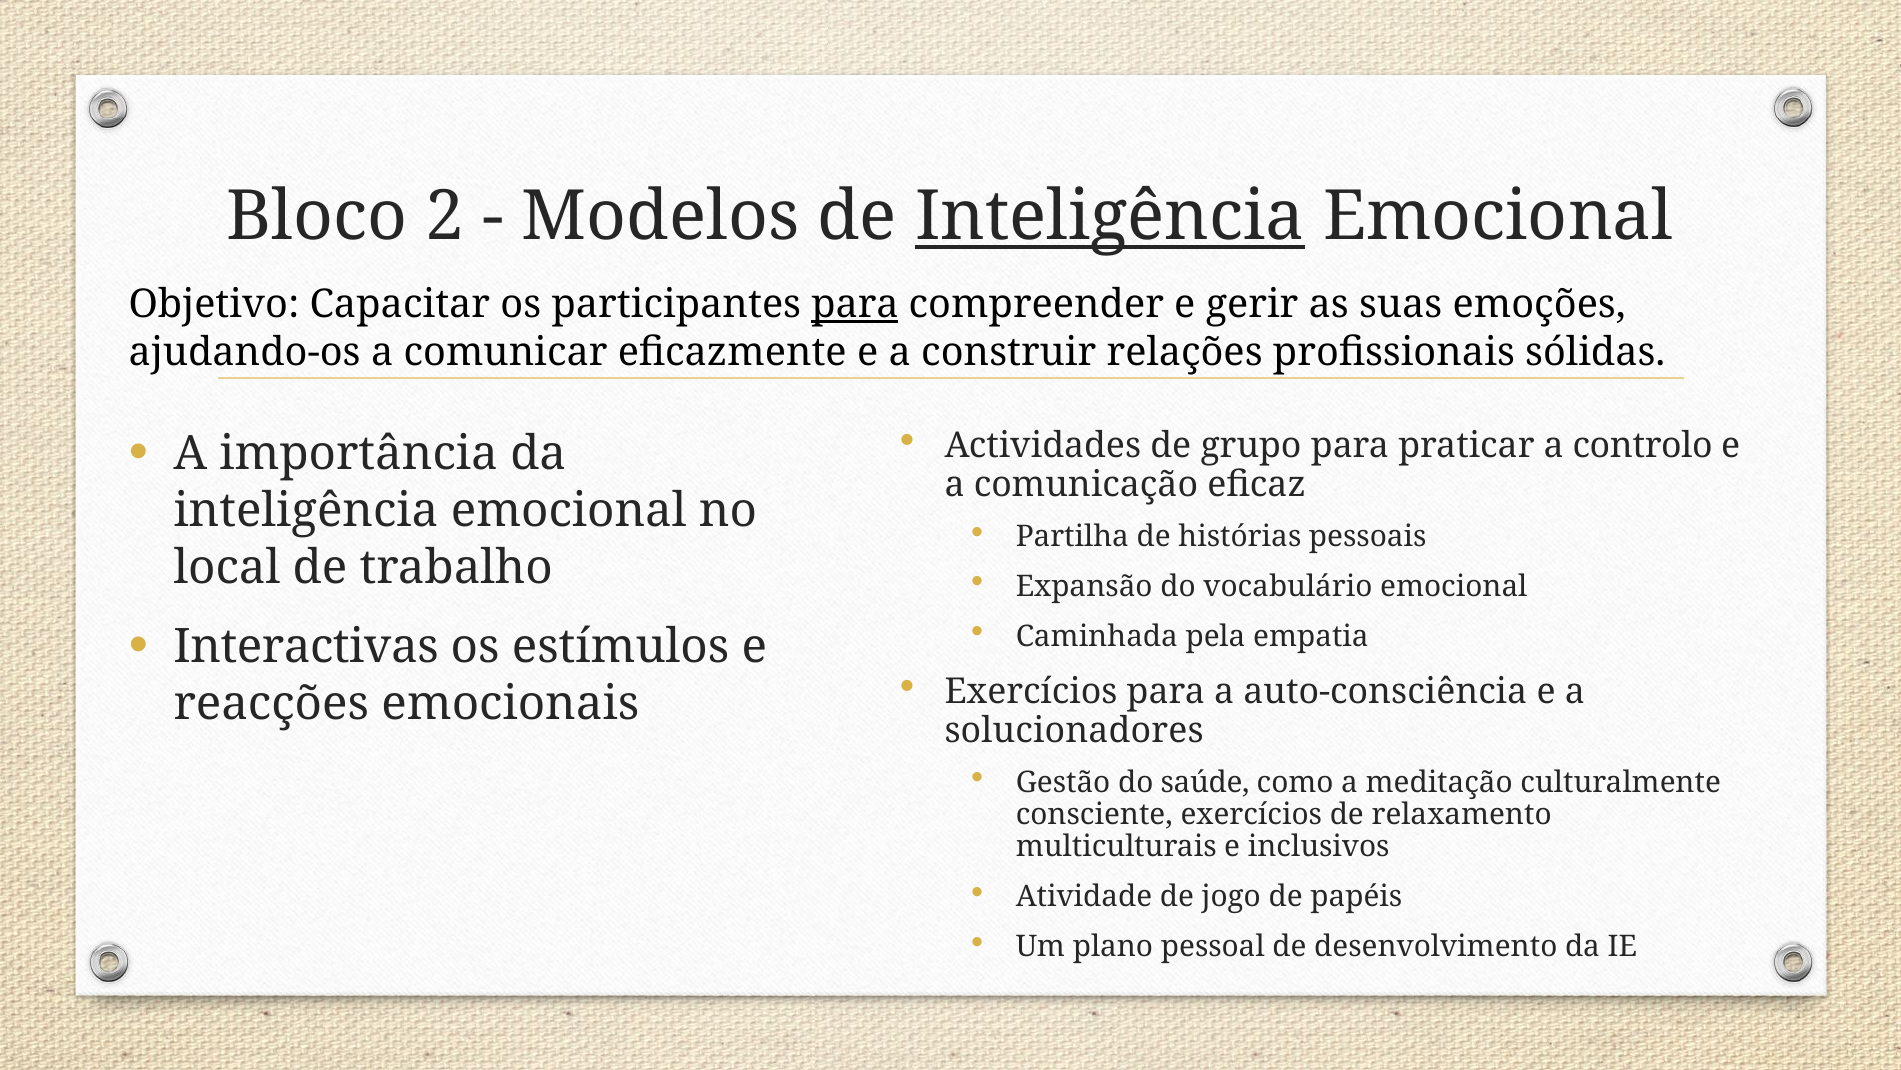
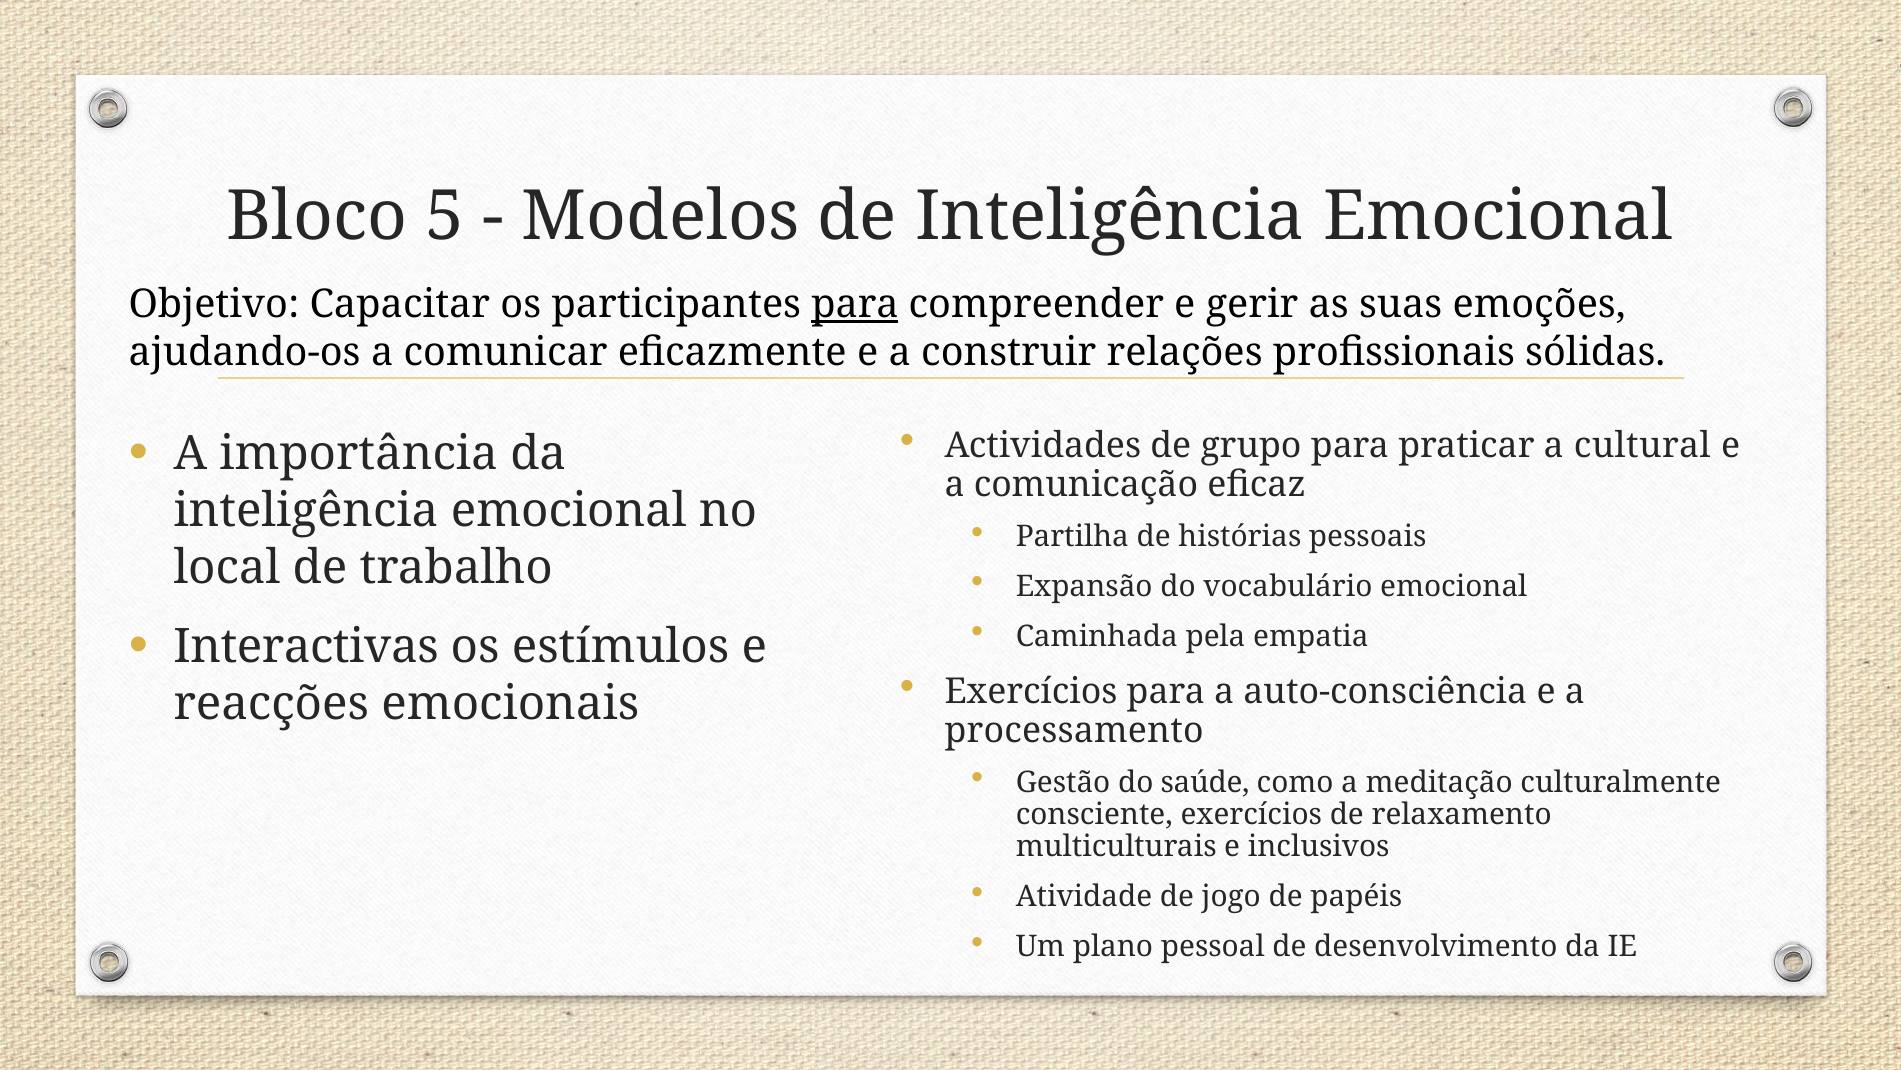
2: 2 -> 5 (445, 217)
Inteligência underline: present -> none (1110, 217)
controlo: controlo -> cultural (1642, 446)
solucionadores: solucionadores -> processamento (1074, 730)
